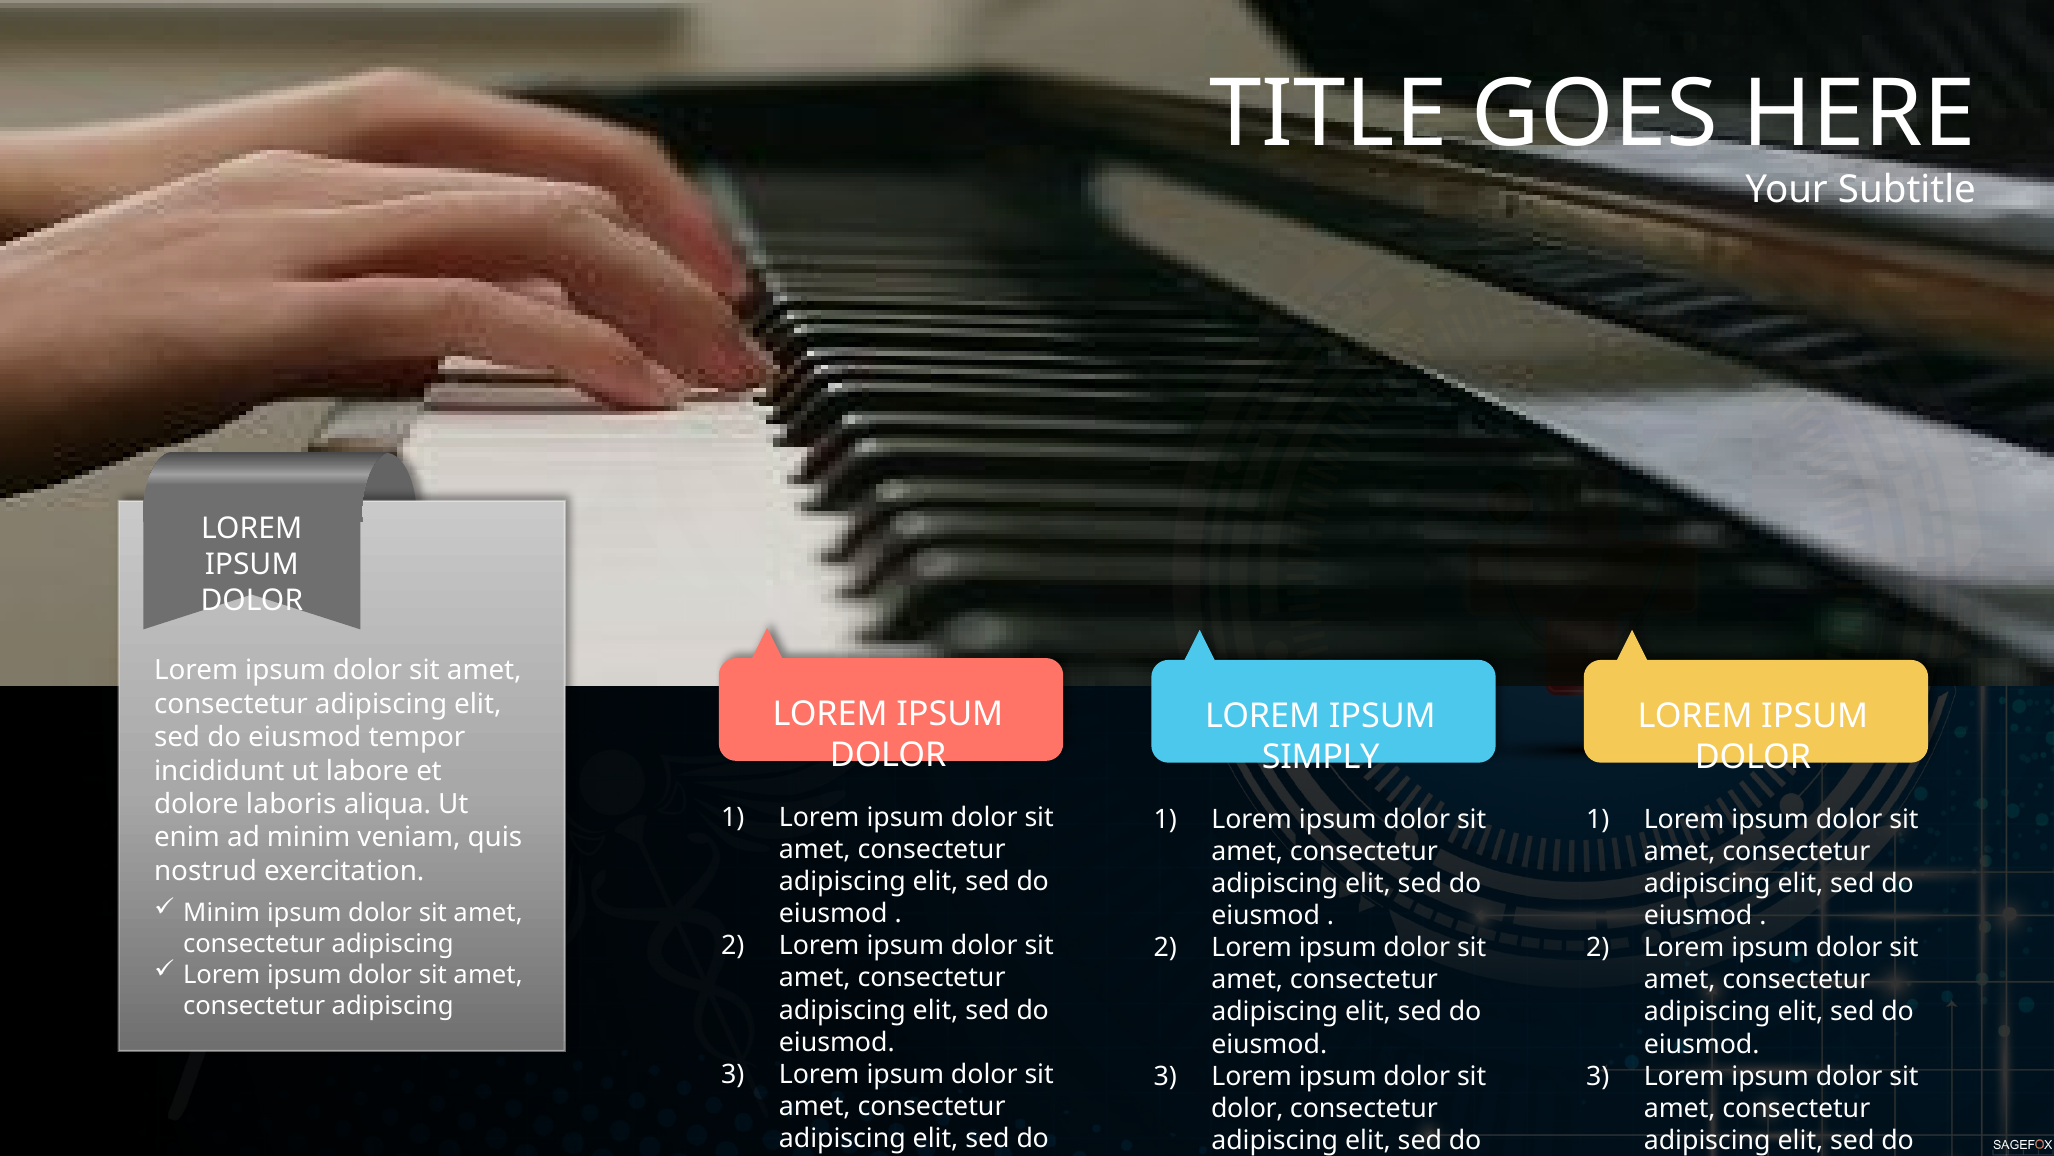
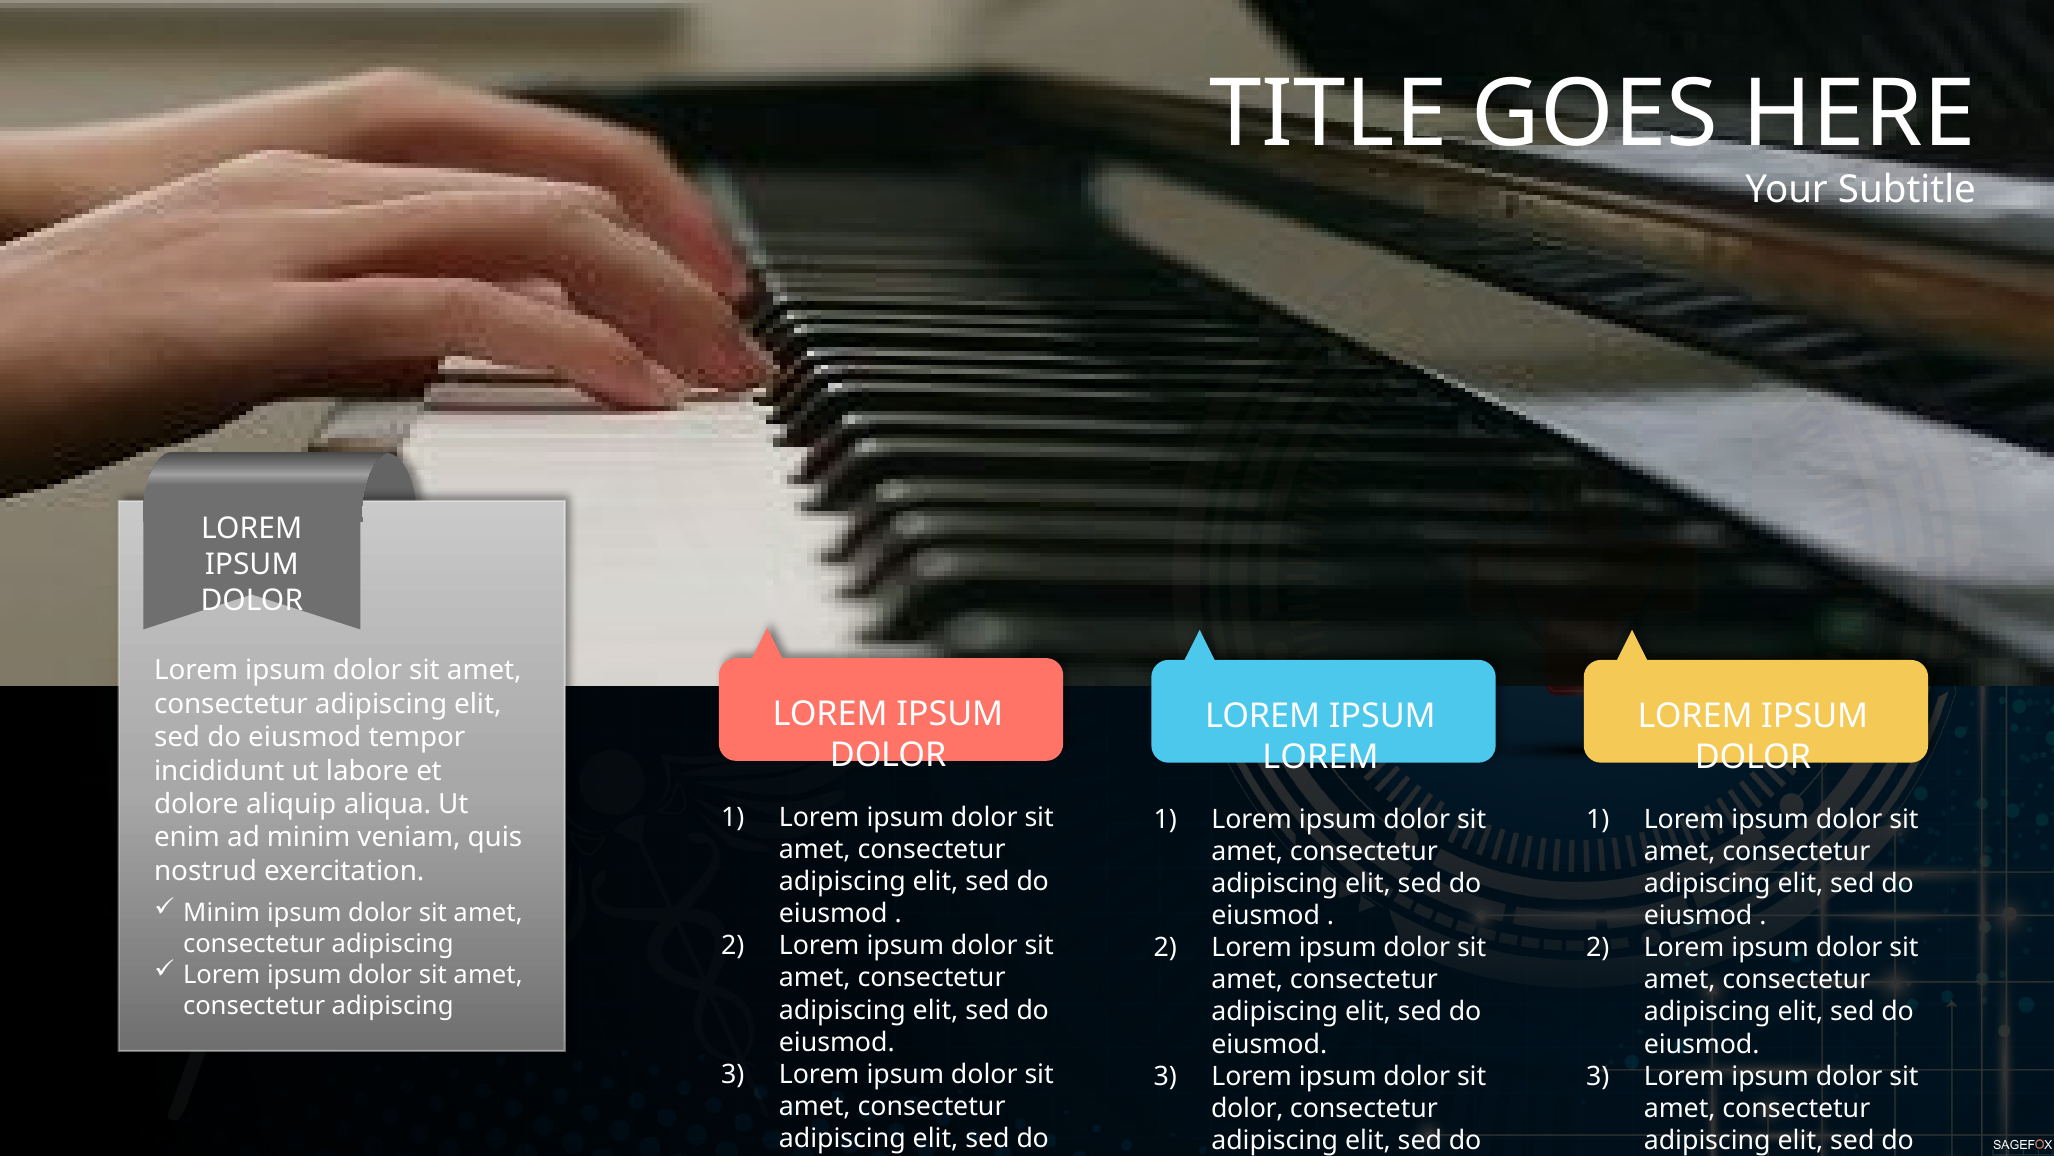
SIMPLY: SIMPLY -> LOREM (1321, 757)
laboris: laboris -> aliquip (291, 804)
